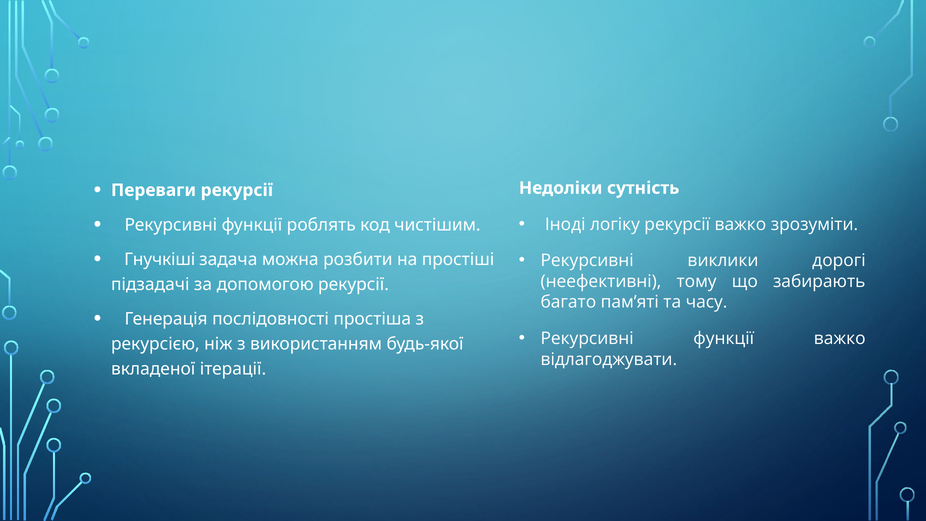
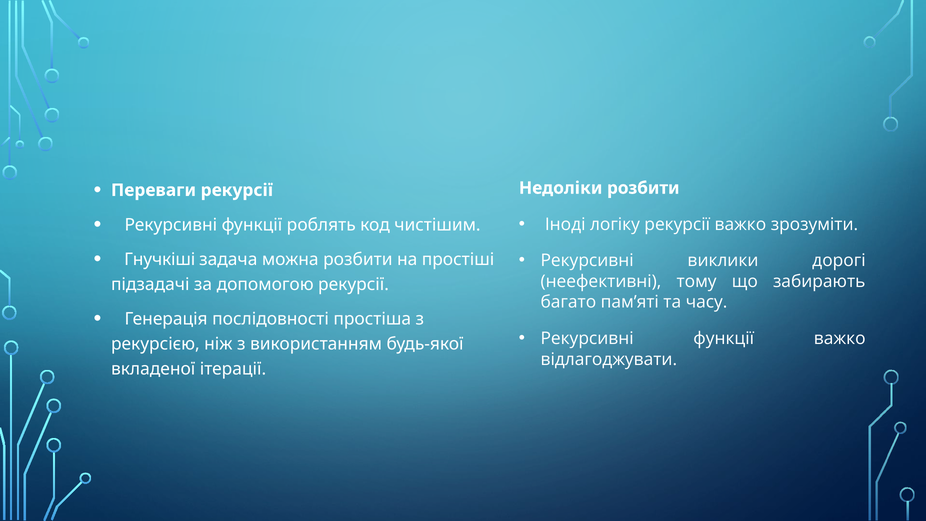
Недоліки сутність: сутність -> розбити (643, 188)
